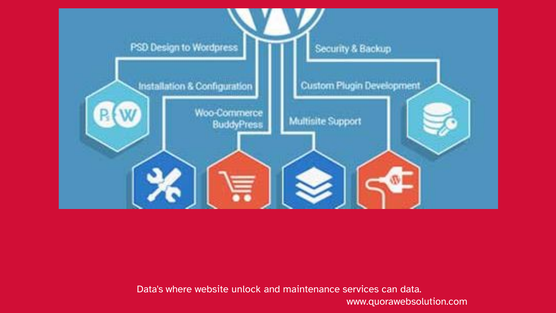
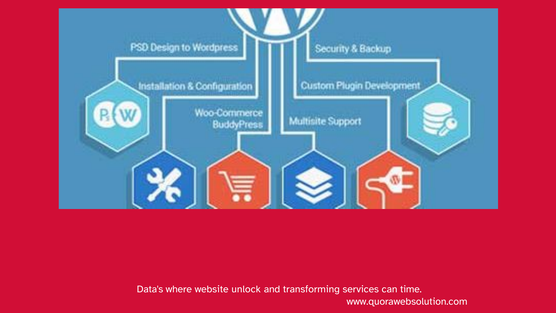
maintenance: maintenance -> transforming (311, 289)
data: data -> time (411, 289)
